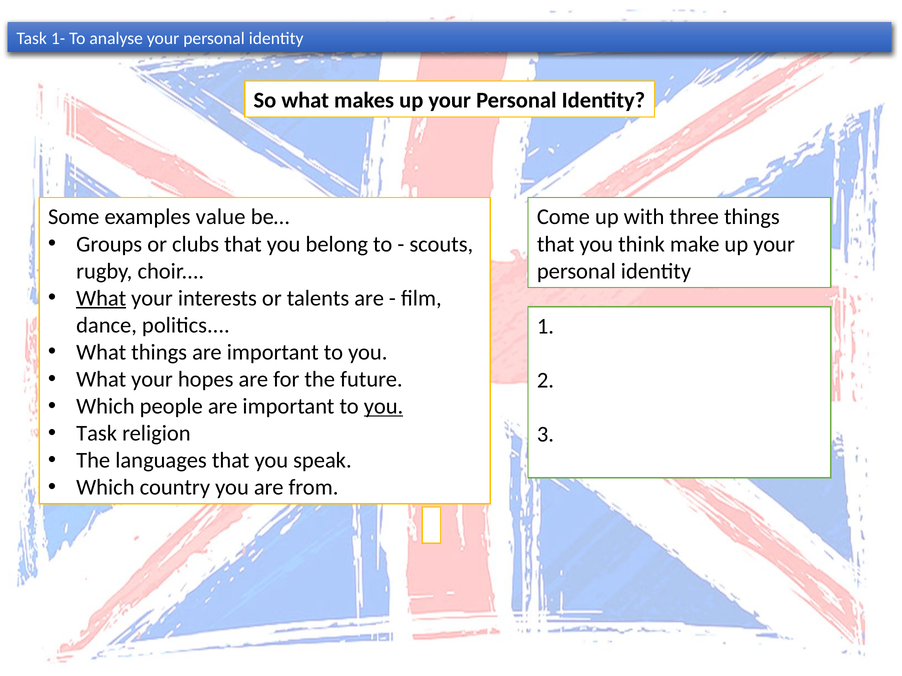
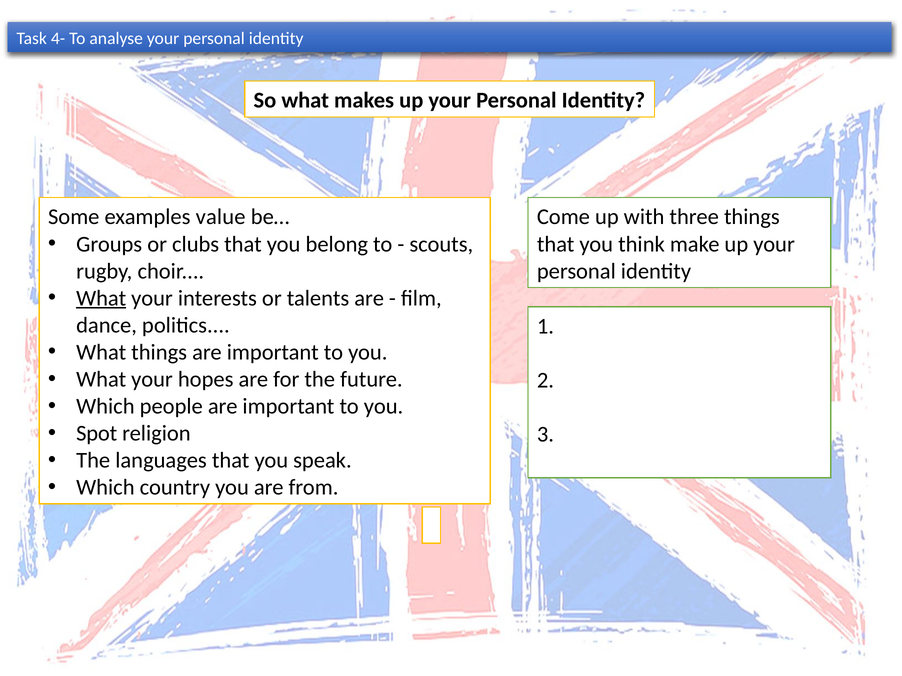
1-: 1- -> 4- (58, 38)
you underline: present -> none (384, 407)
Task: Task -> Spot (97, 434)
